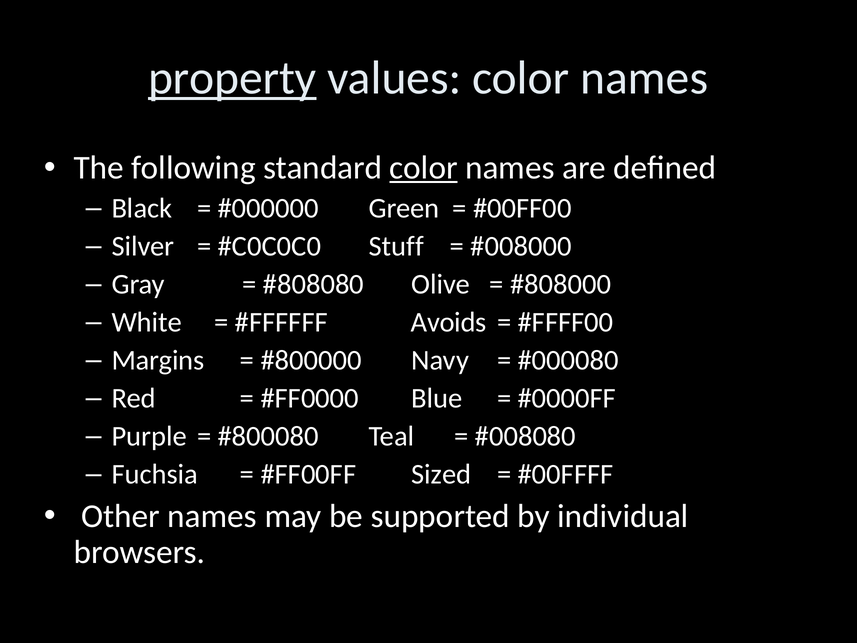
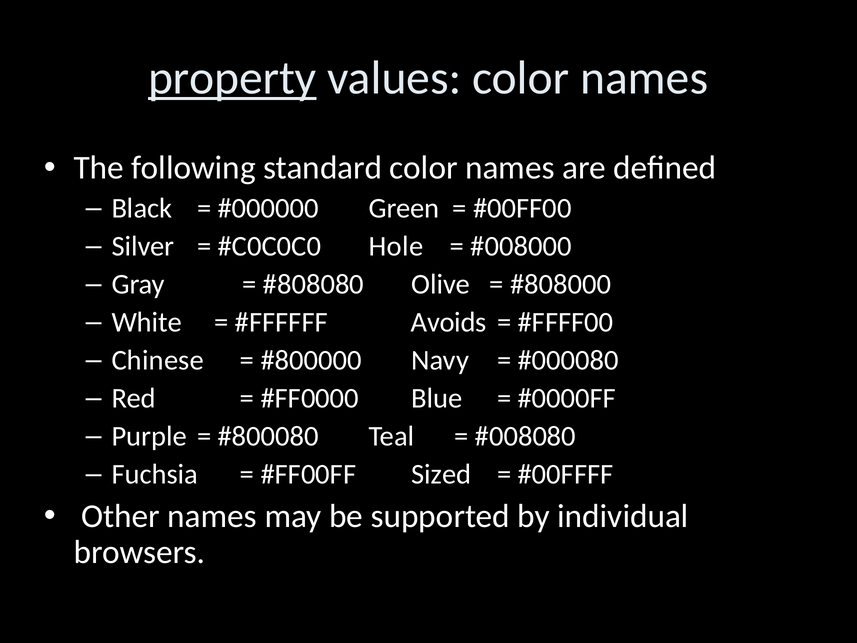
color underline: present -> none (424, 168)
Stuff: Stuff -> Hole (396, 246)
Margins: Margins -> Chinese (158, 360)
